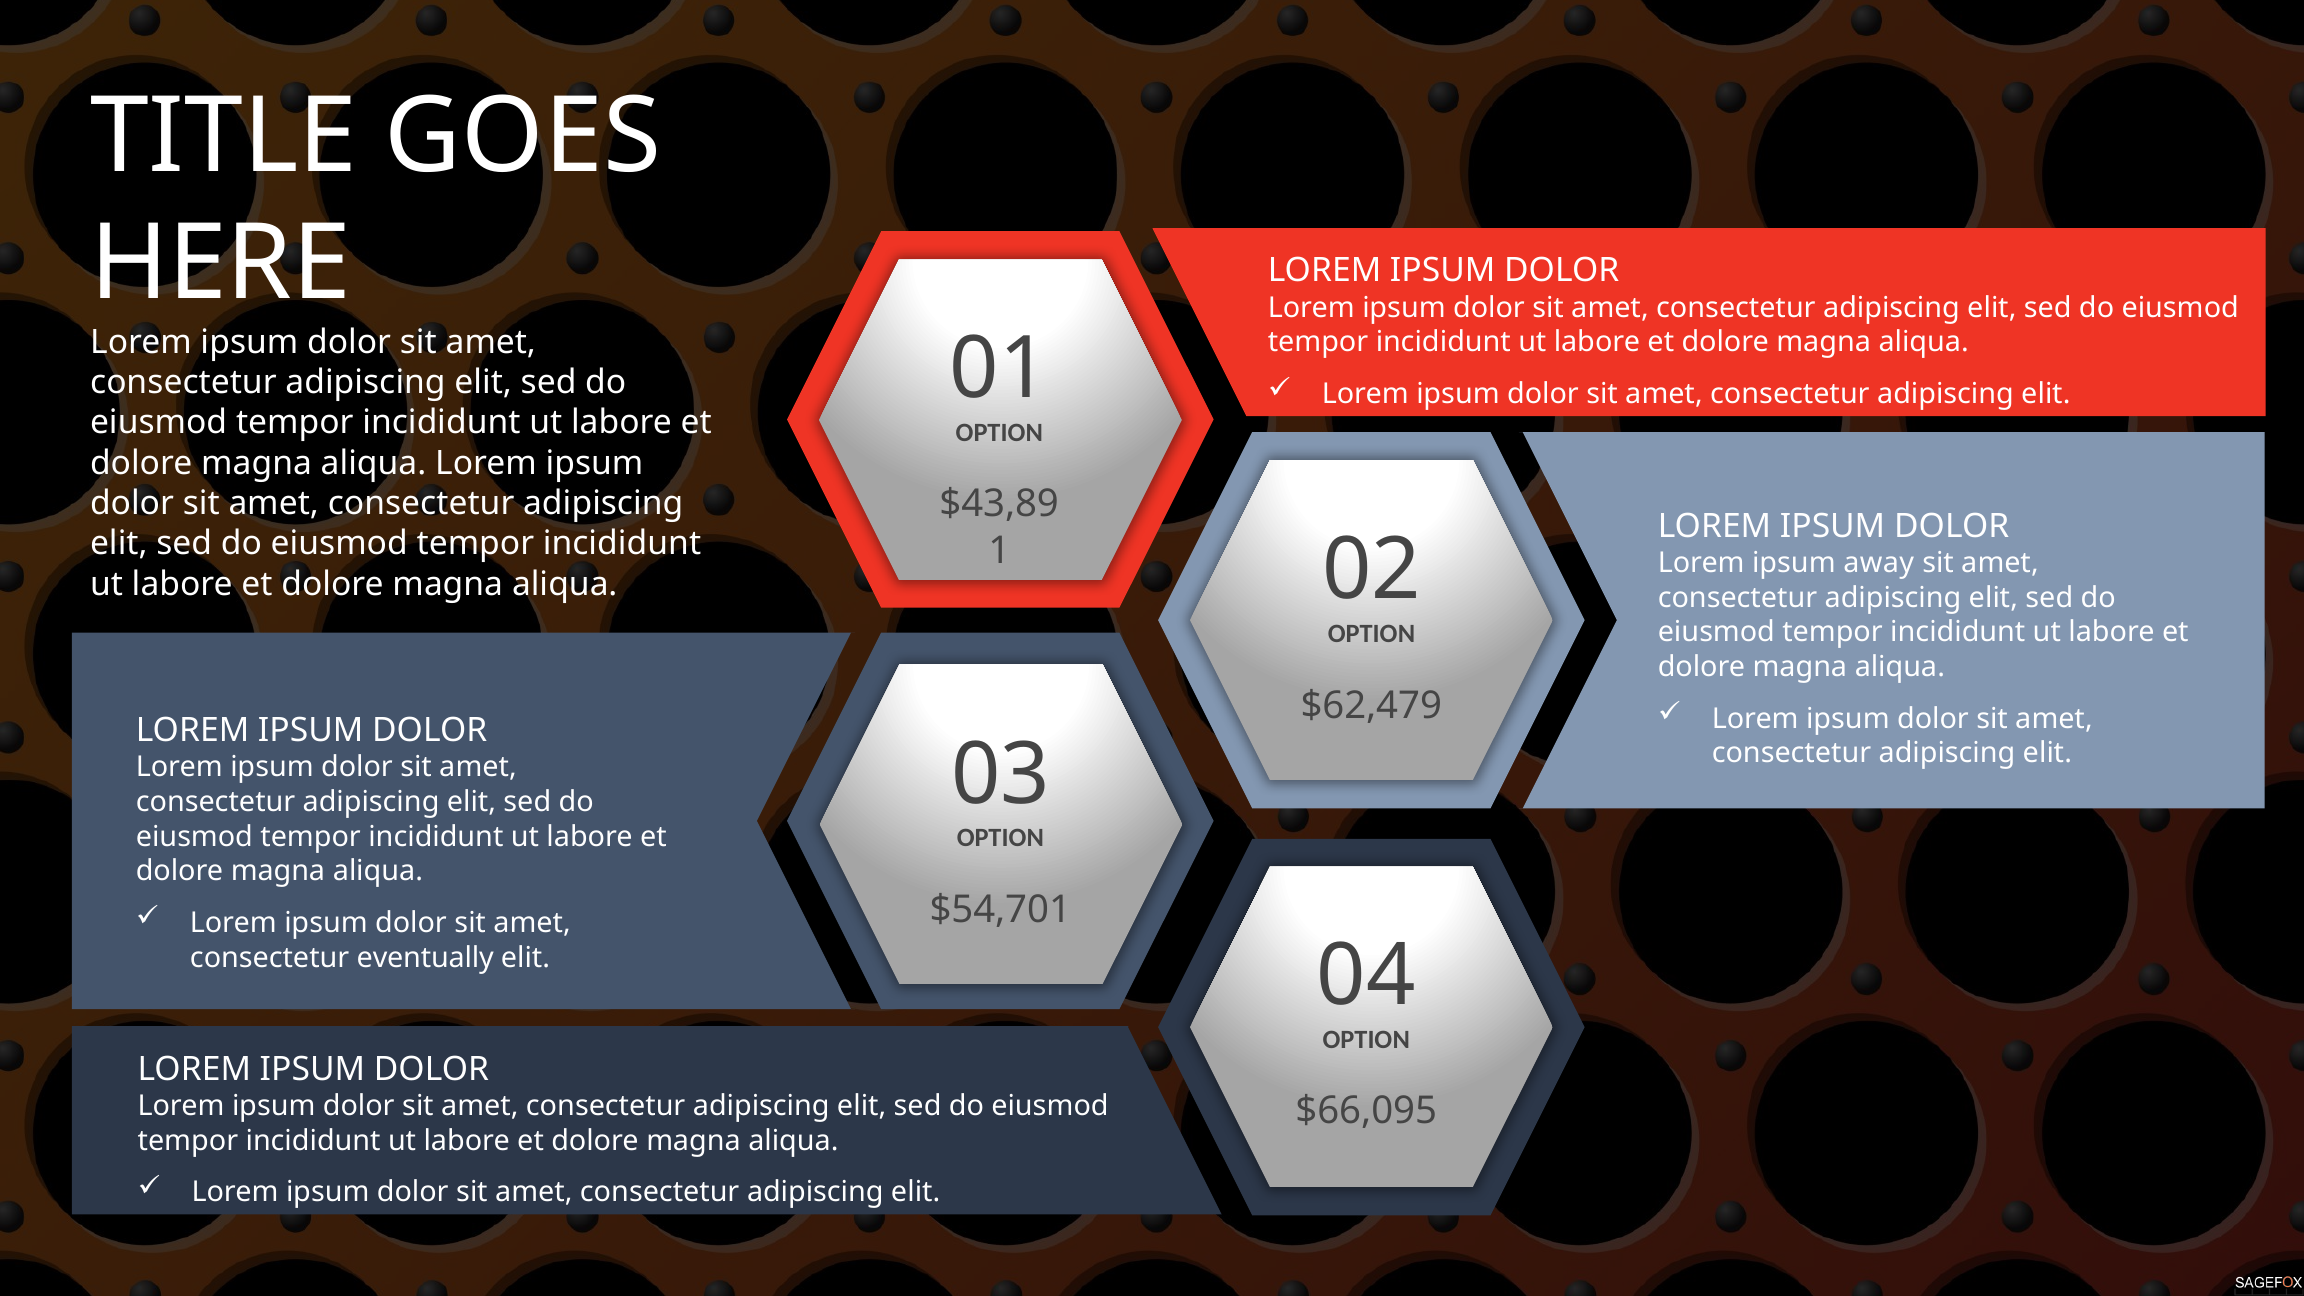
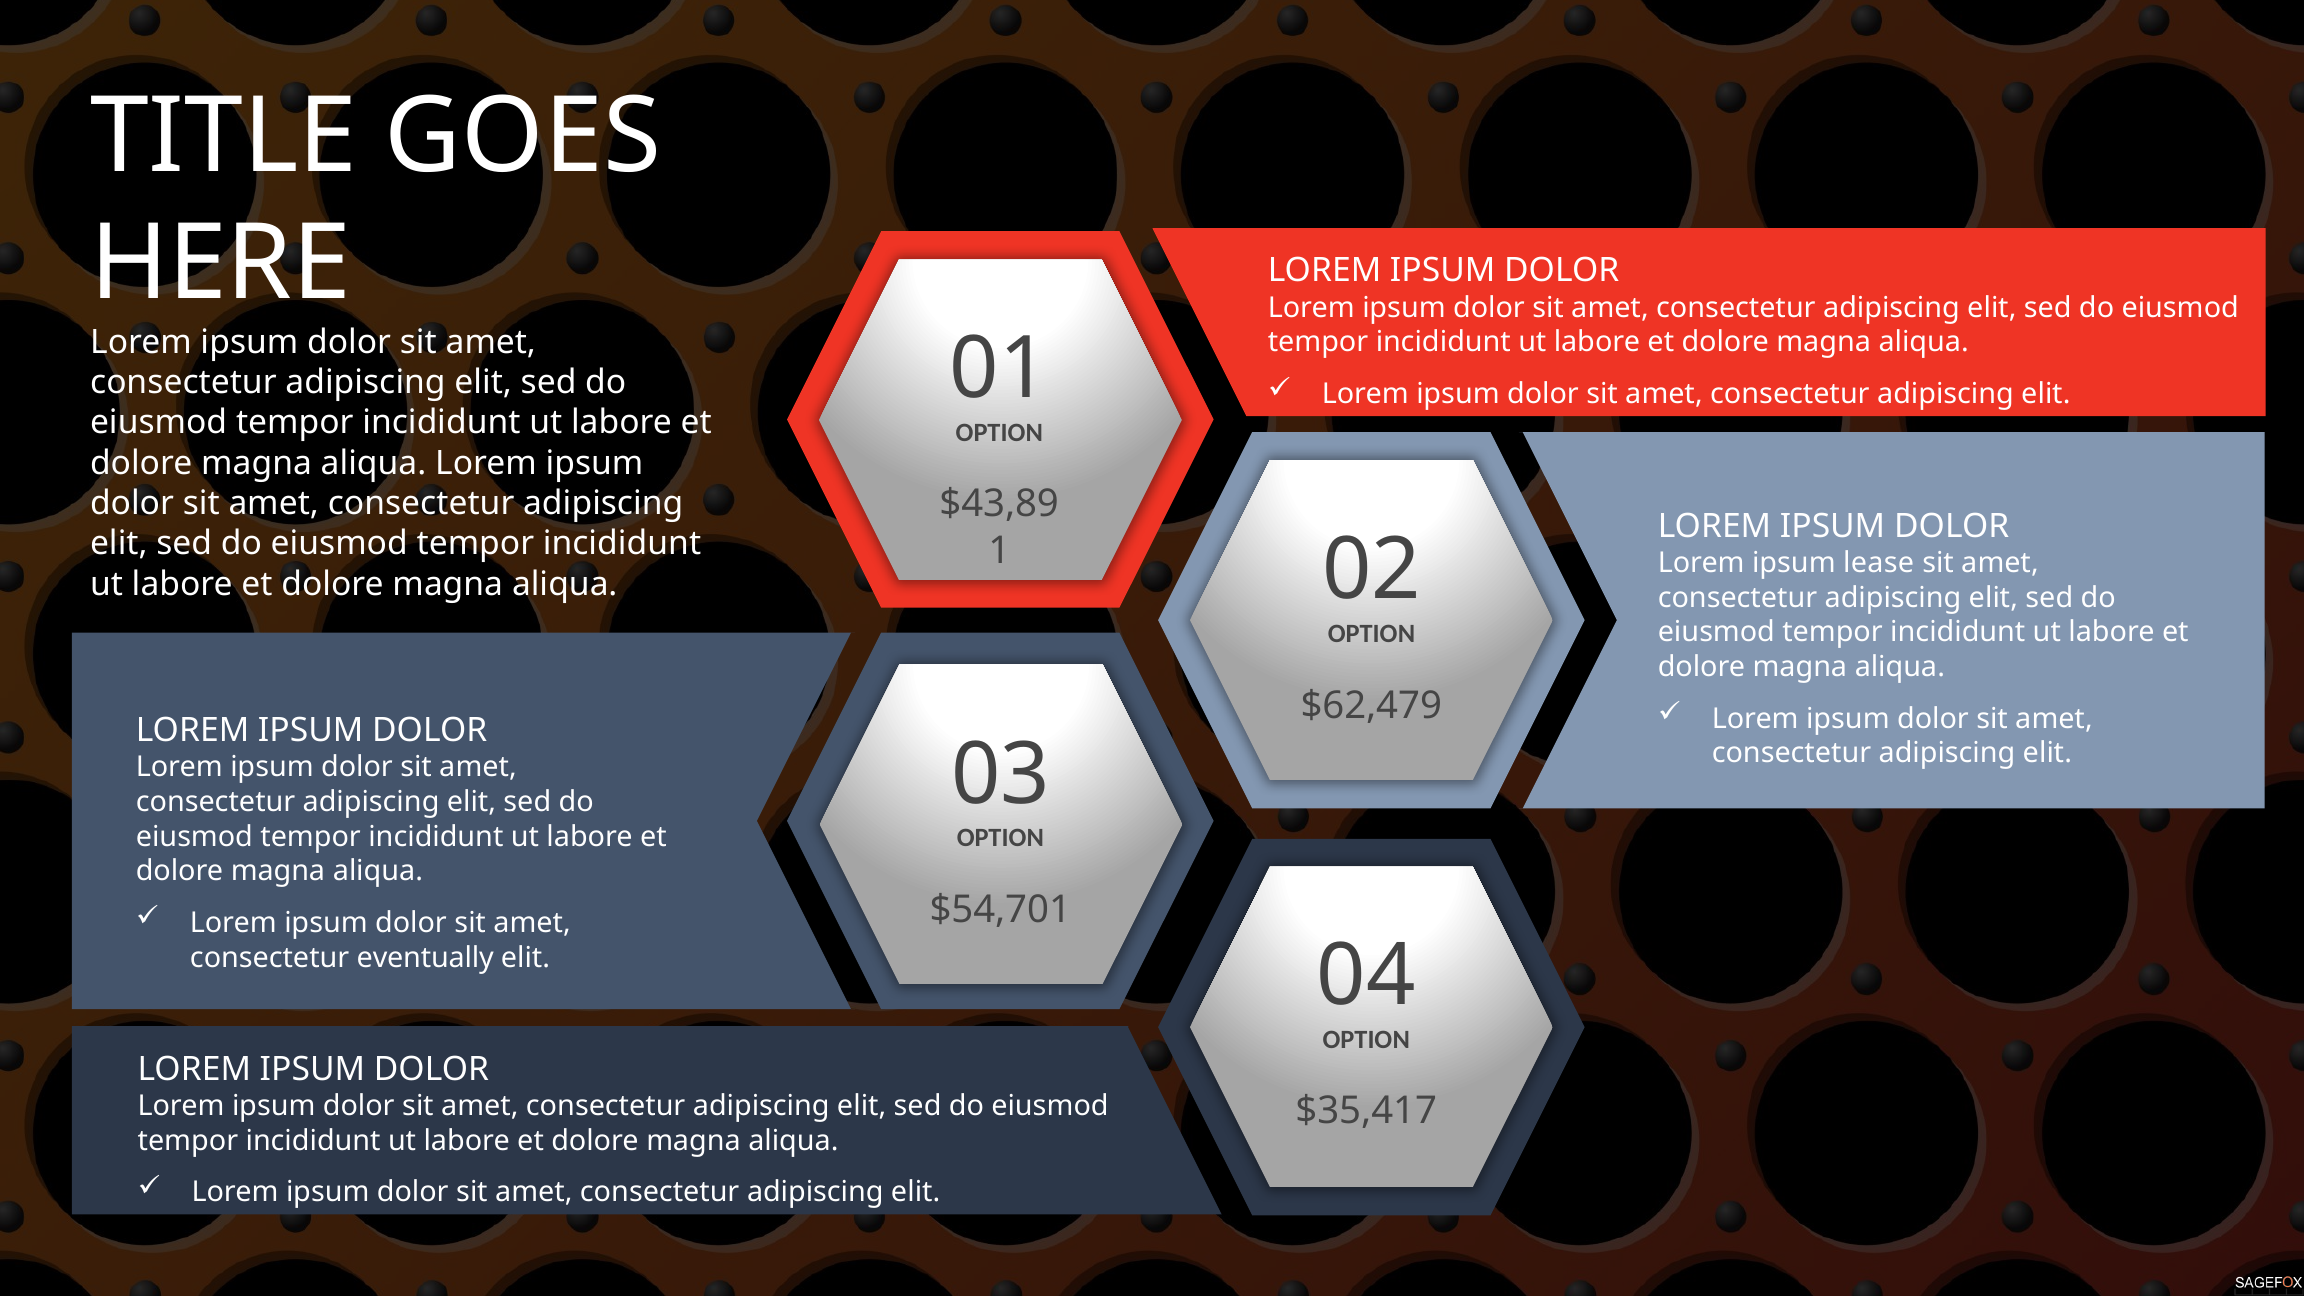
away: away -> lease (1879, 563)
$66,095: $66,095 -> $35,417 (1366, 1111)
